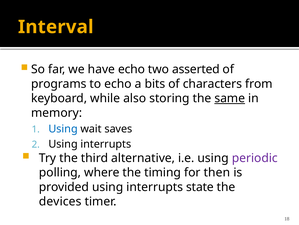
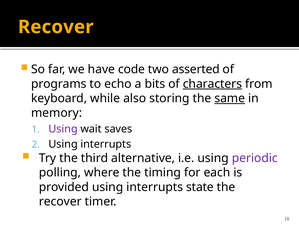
Interval: Interval -> Recover (56, 27)
have echo: echo -> code (131, 69)
characters underline: none -> present (212, 84)
Using colour: blue -> purple (63, 128)
then: then -> each (217, 172)
devices: devices -> recover (60, 201)
